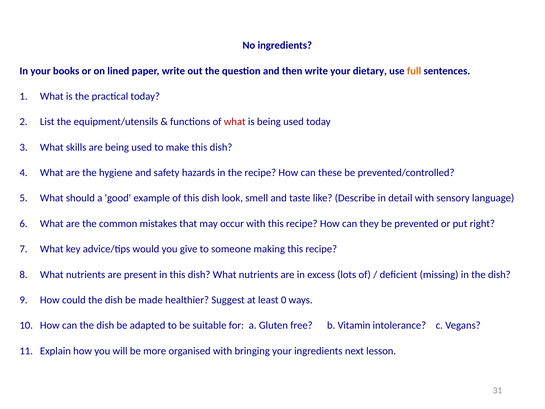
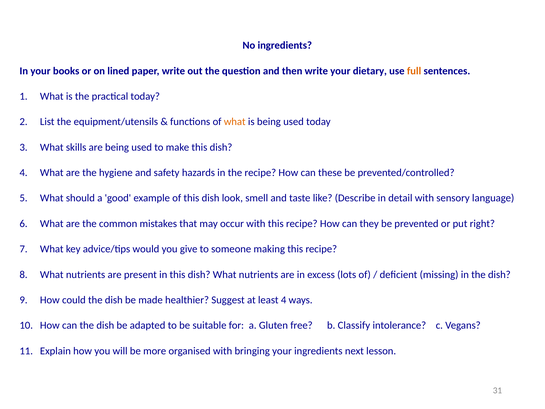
what colour: red -> orange (235, 122)
least 0: 0 -> 4 (284, 300)
Vitamin: Vitamin -> Classify (354, 325)
